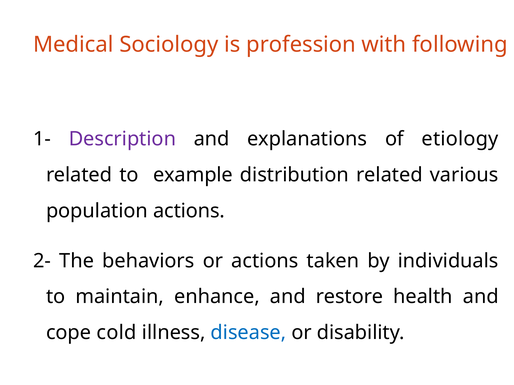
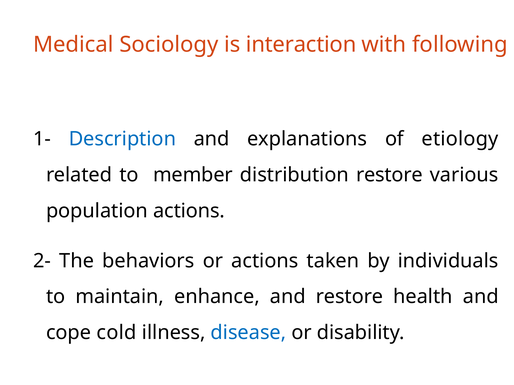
profession: profession -> interaction (301, 45)
Description colour: purple -> blue (122, 139)
example: example -> member (193, 175)
distribution related: related -> restore (389, 175)
